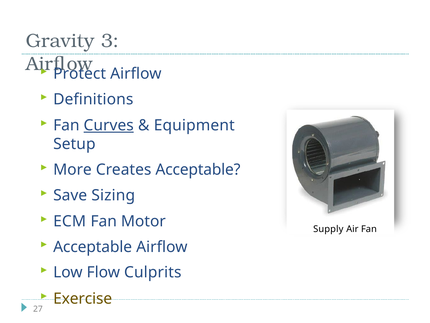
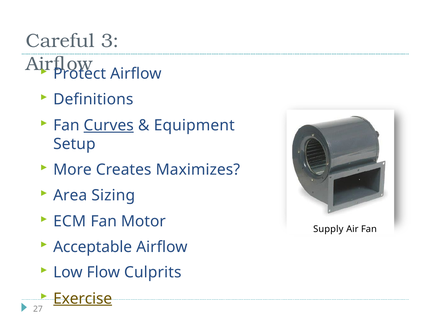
Gravity: Gravity -> Careful (60, 41)
Creates Acceptable: Acceptable -> Maximizes (198, 169)
Save: Save -> Area (70, 195)
Exercise underline: none -> present (83, 298)
